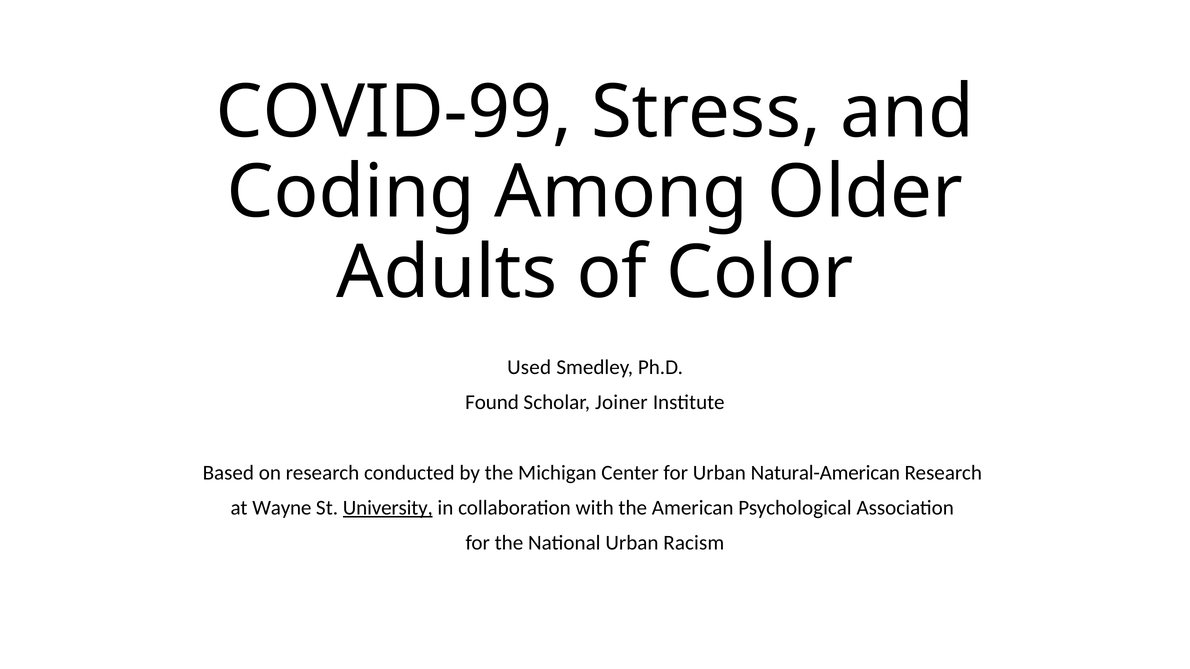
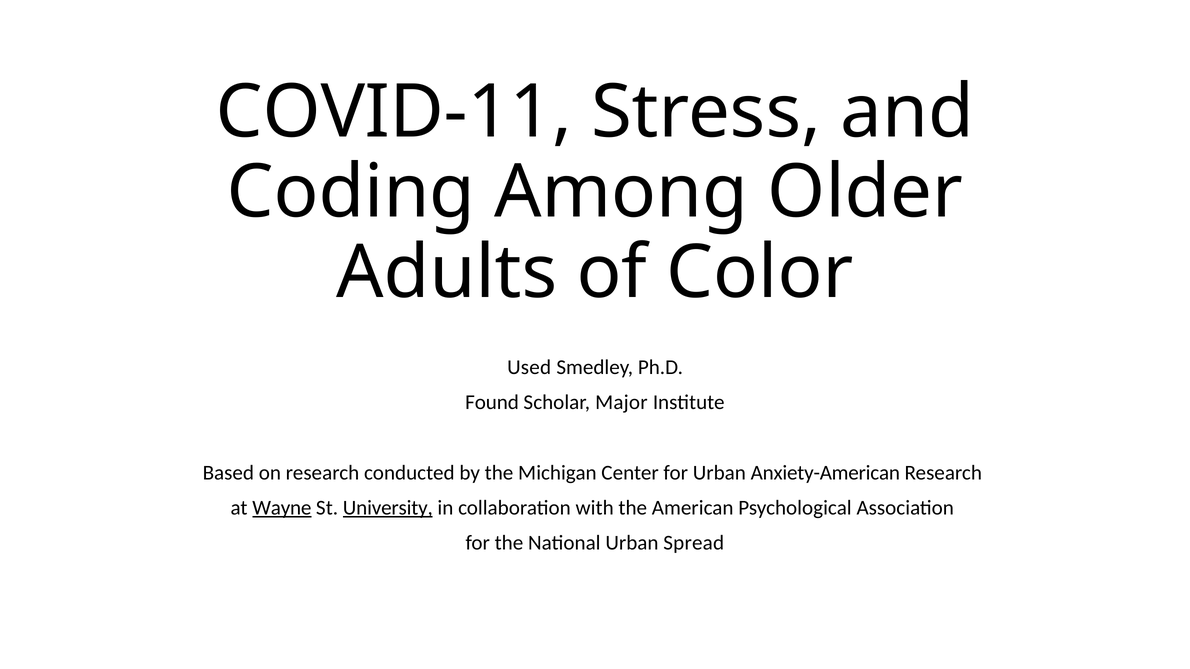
COVID-99: COVID-99 -> COVID-11 (394, 112)
Joiner: Joiner -> Major (621, 402)
Natural-American: Natural-American -> Anxiety-American (825, 473)
Wayne underline: none -> present (282, 508)
Racism: Racism -> Spread (694, 543)
